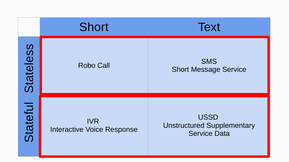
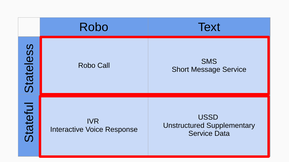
Short: Short -> Robo (94, 27)
